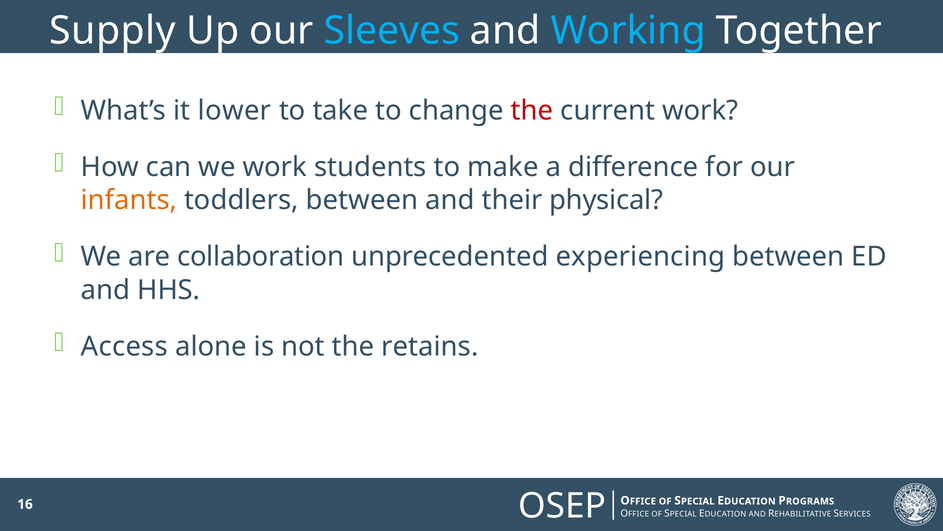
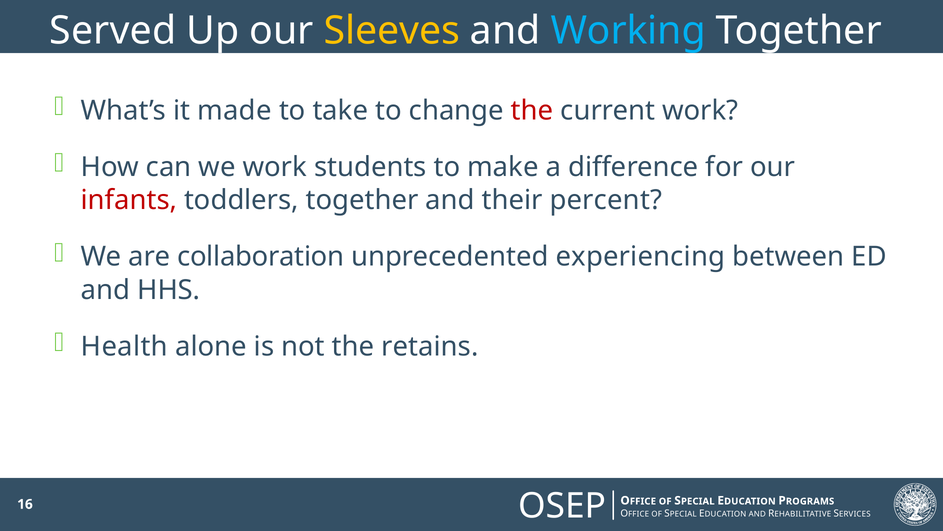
Supply: Supply -> Served (113, 30)
Sleeves colour: light blue -> yellow (392, 30)
lower: lower -> made (235, 110)
infants colour: orange -> red (129, 200)
toddlers between: between -> together (362, 200)
physical: physical -> percent (606, 200)
Access: Access -> Health (124, 346)
